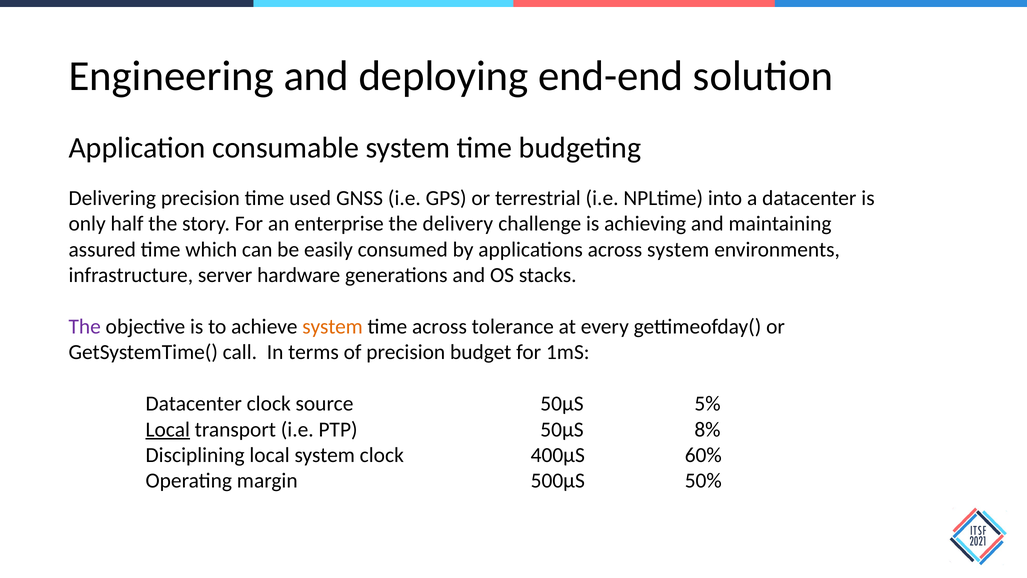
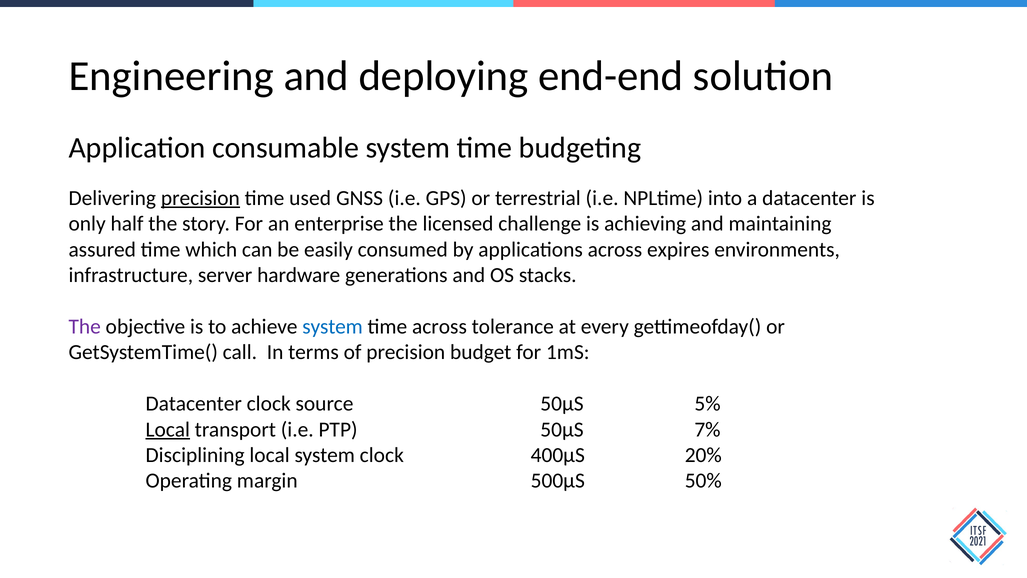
precision underline: none -> present (200, 198)
delivery: delivery -> licensed (458, 224)
across system: system -> expires (678, 249)
system colour: orange -> blue (333, 326)
8%: 8% -> 7% (707, 429)
60%: 60% -> 20% (703, 455)
